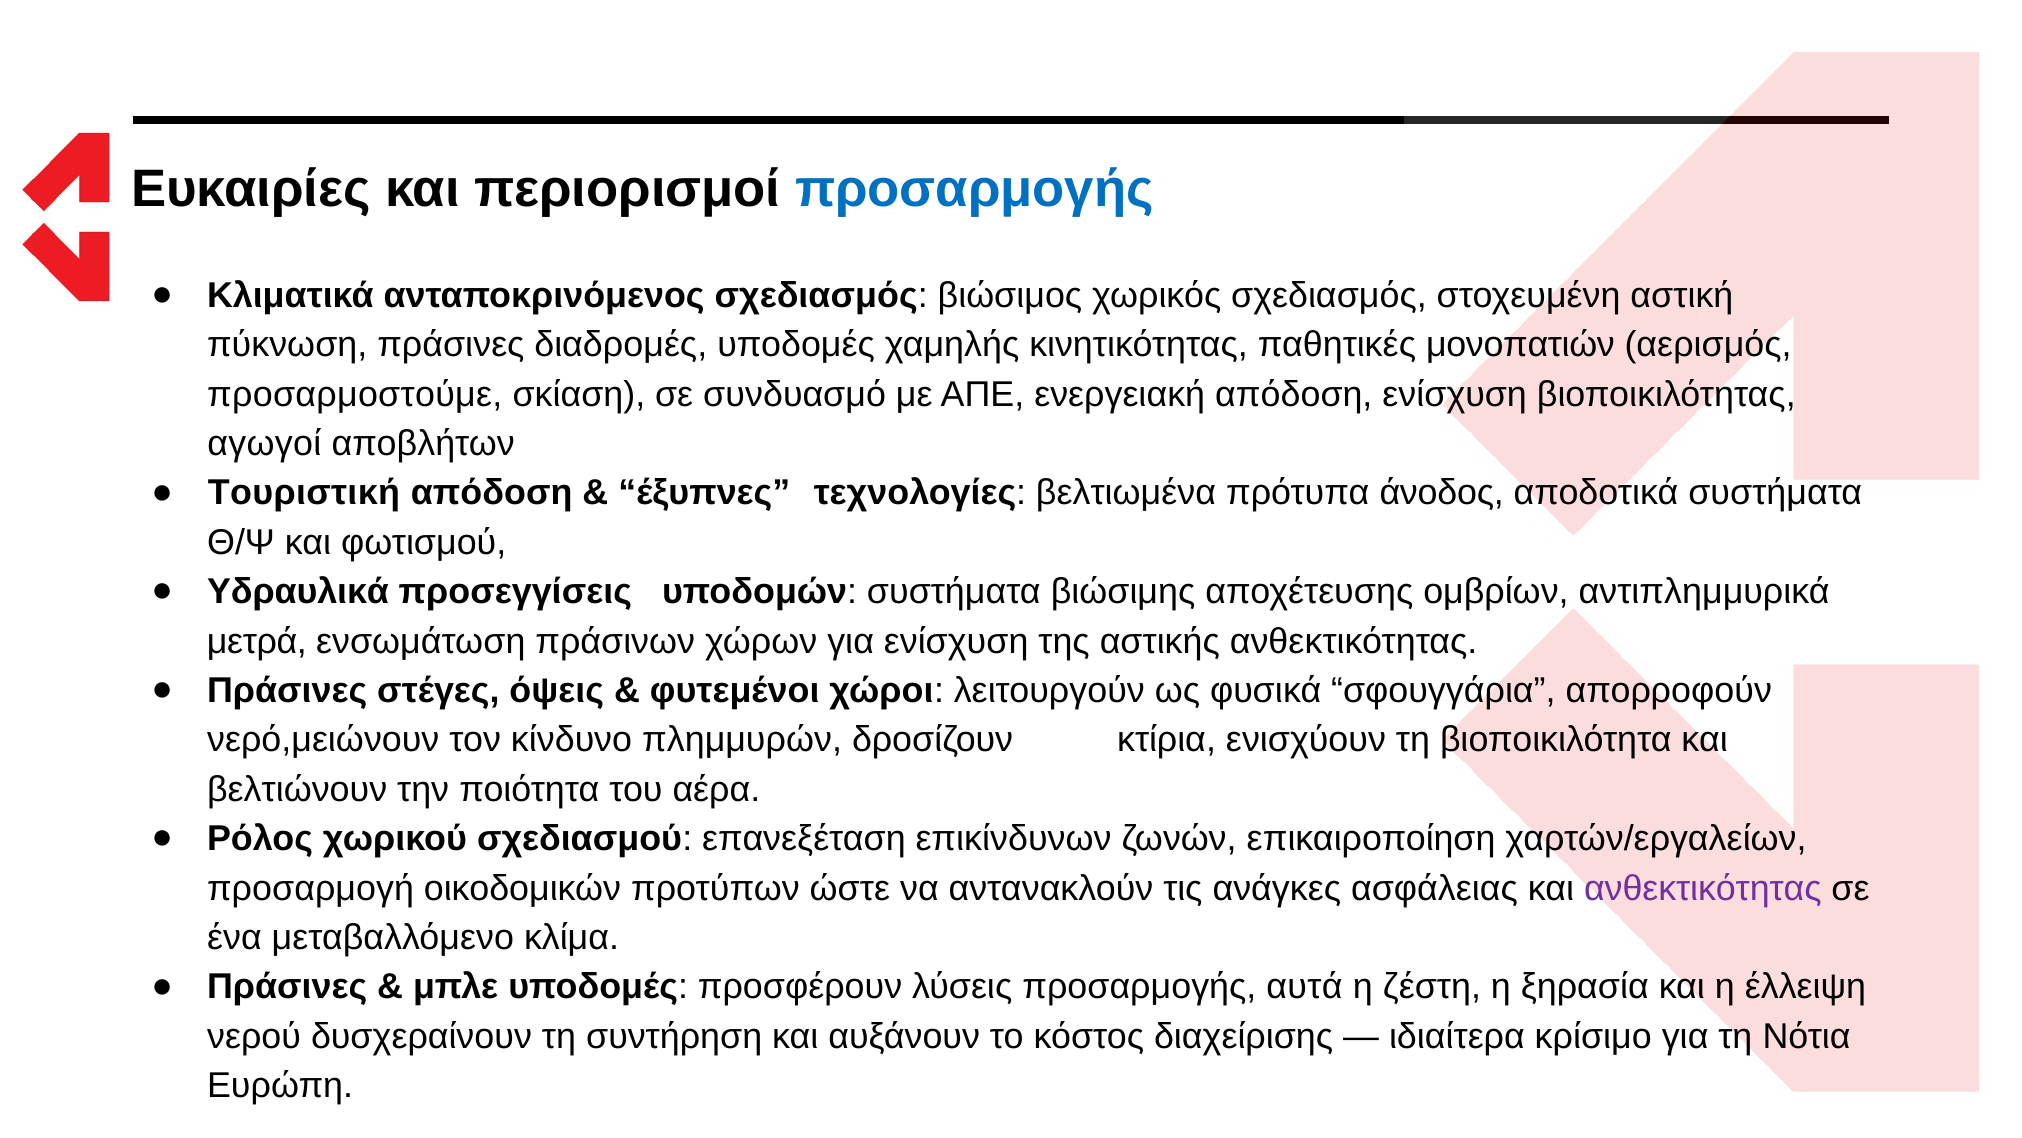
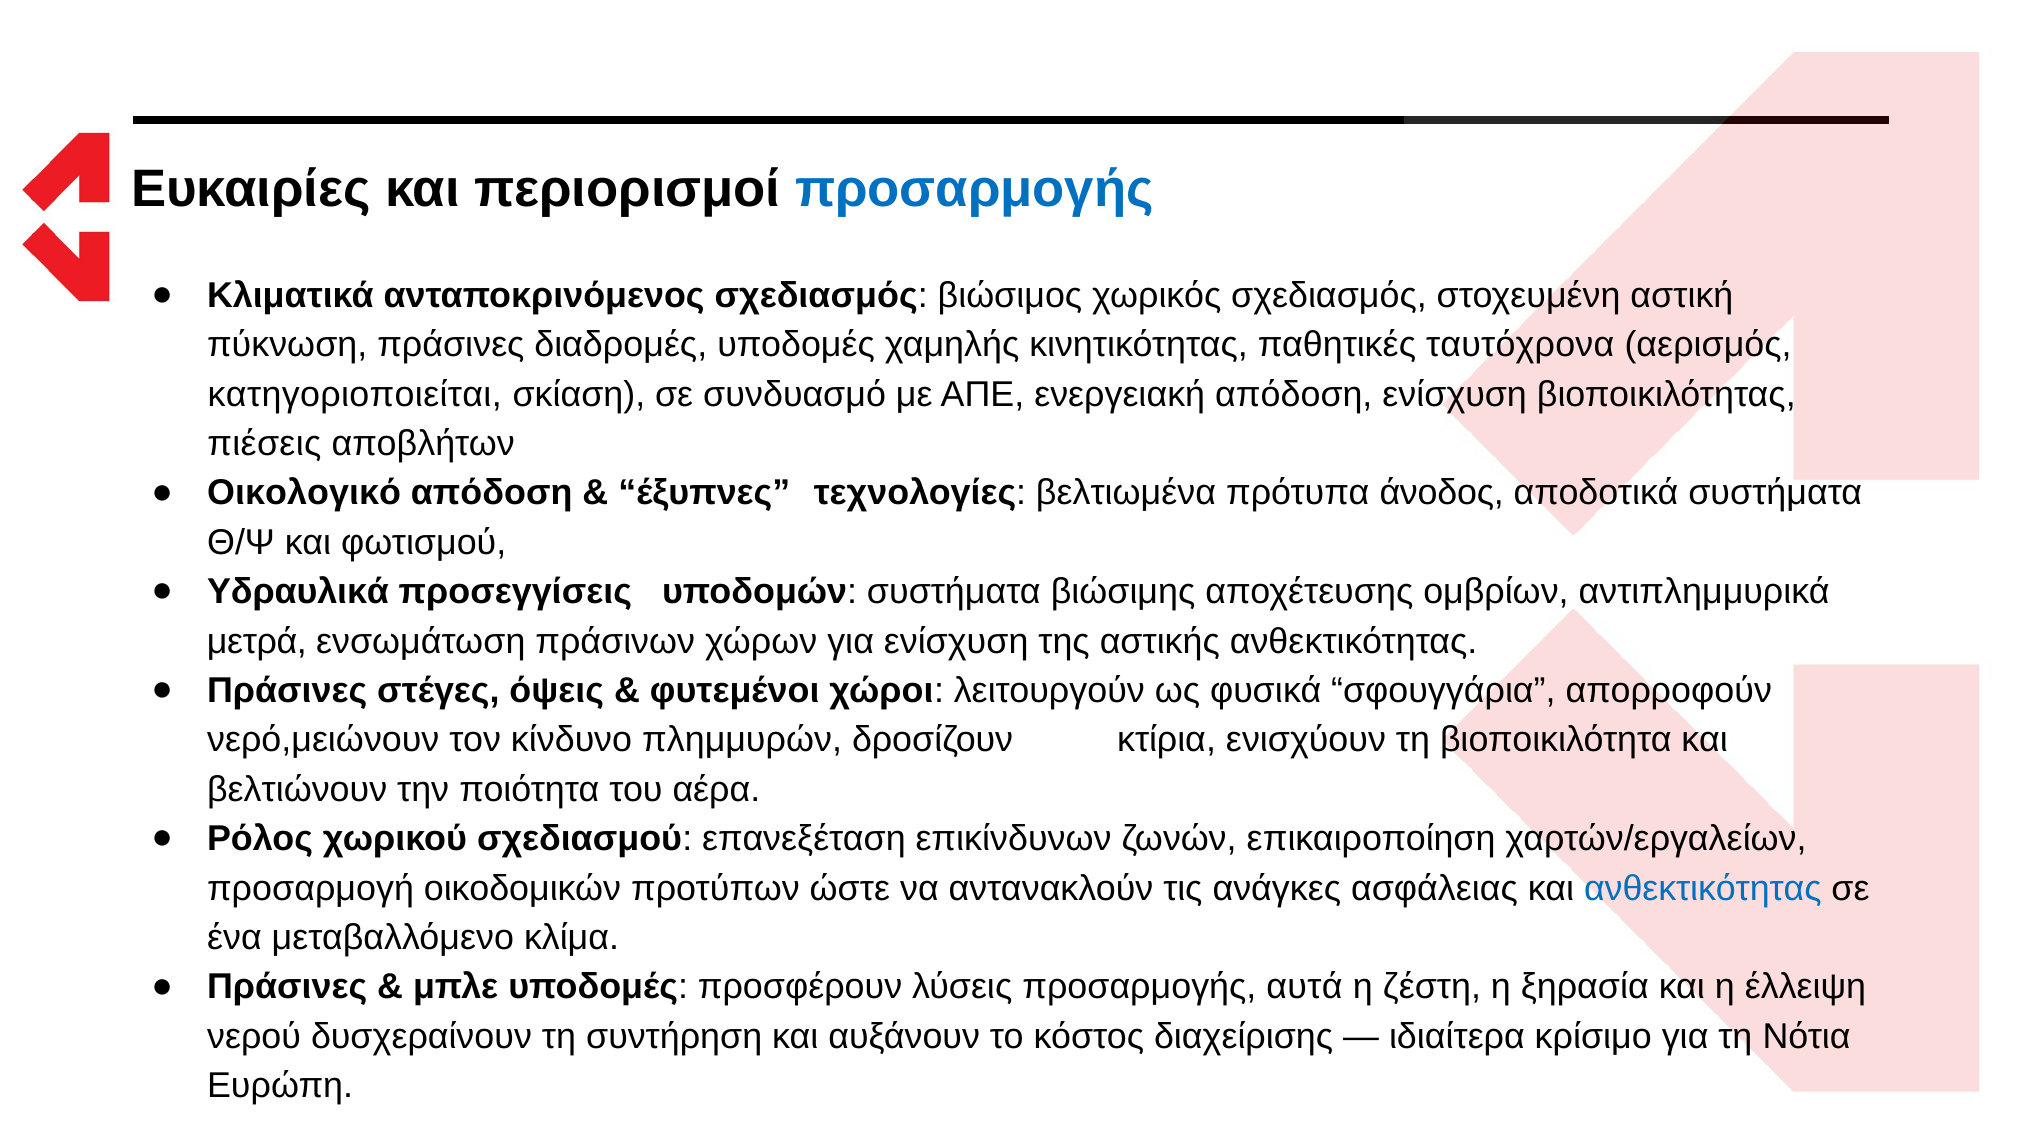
μονοπατιών: μονοπατιών -> ταυτόχρονα (1520, 345)
προσαρμοστούμε: προσαρμοστούμε -> κατηγοριοποιείται (355, 394)
αγωγοί: αγωγοί -> πιέσεις (264, 443)
Τουριστική: Τουριστική -> Οικολογικό (304, 493)
ανθεκτικότητας colour: purple -> blue (1703, 888)
